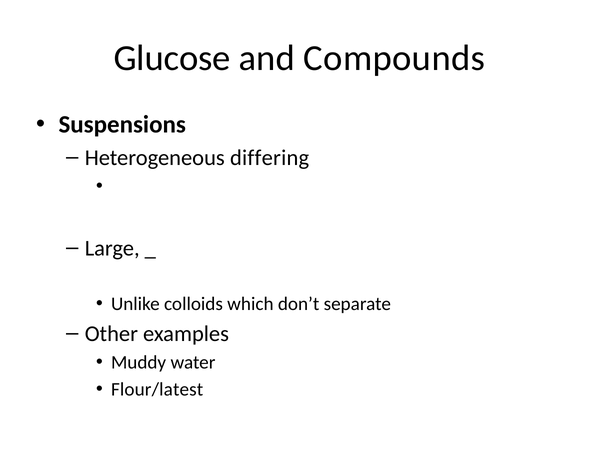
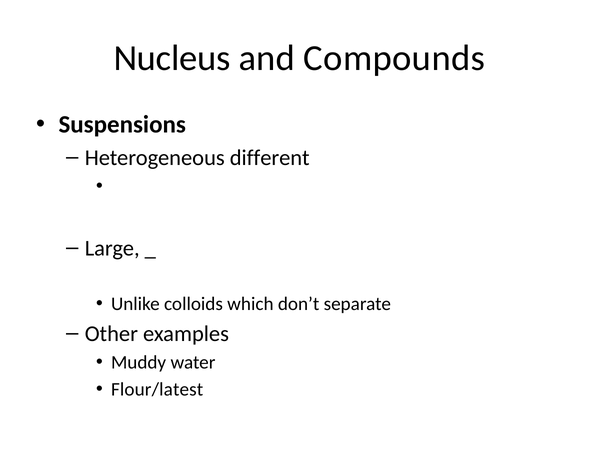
Glucose: Glucose -> Nucleus (172, 58)
differing: differing -> different (270, 158)
